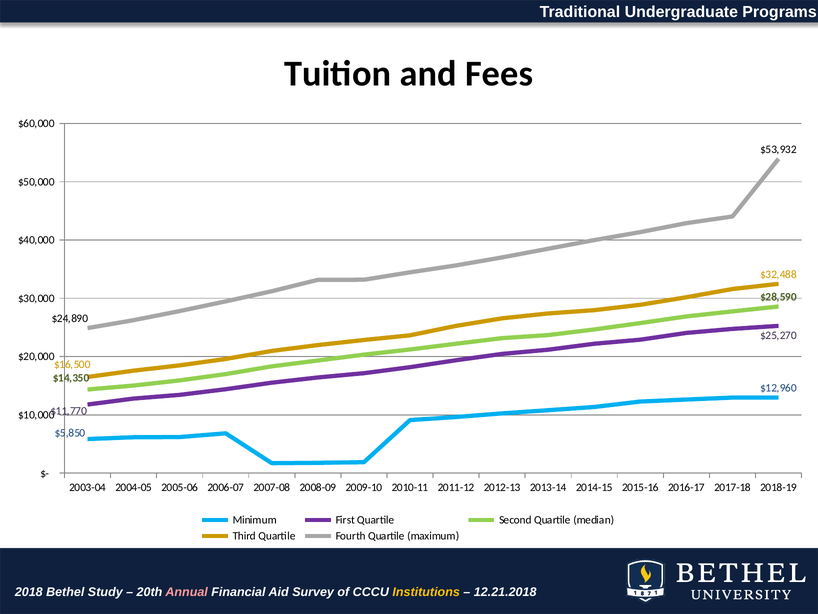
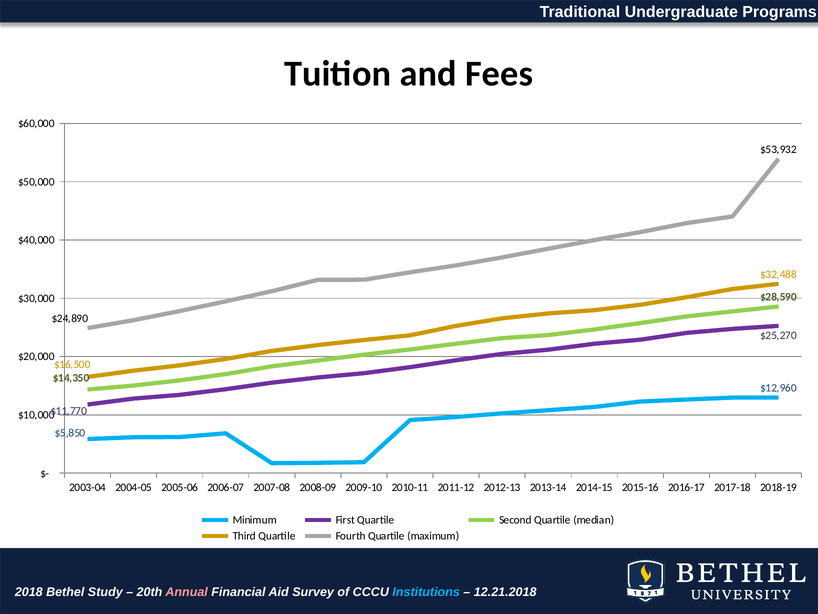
Institutions colour: yellow -> light blue (426, 592)
